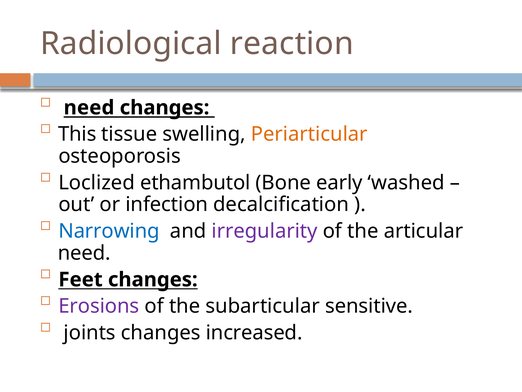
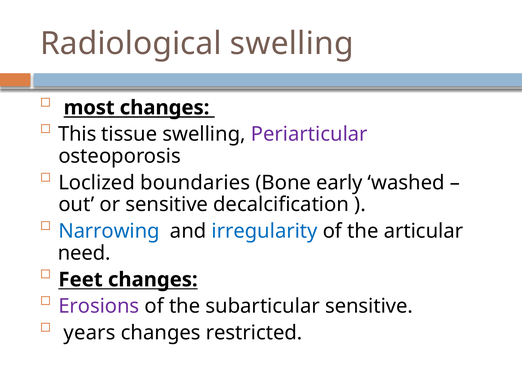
Radiological reaction: reaction -> swelling (292, 44)
need: need -> most (89, 108)
Periarticular colour: orange -> purple (309, 134)
ethambutol: ethambutol -> boundaries (195, 182)
or infection: infection -> sensitive (167, 204)
irregularity colour: purple -> blue (265, 231)
joints: joints -> years (90, 332)
increased: increased -> restricted (254, 332)
